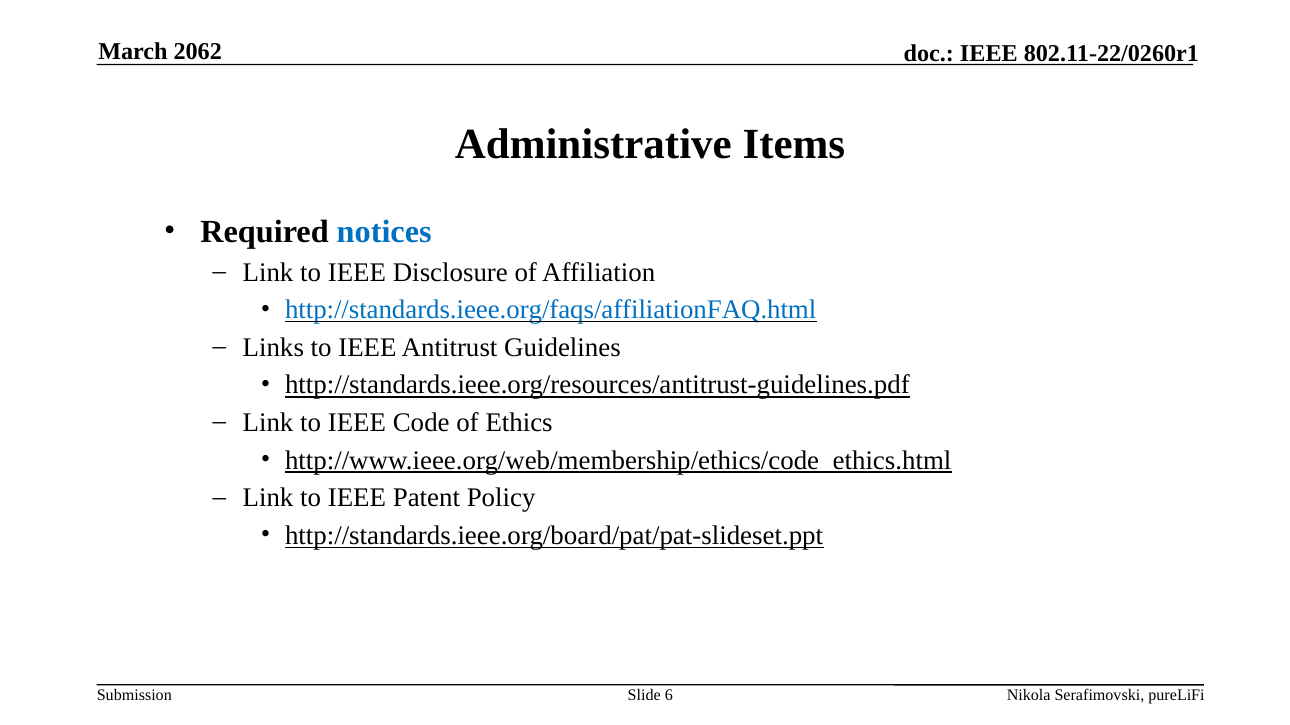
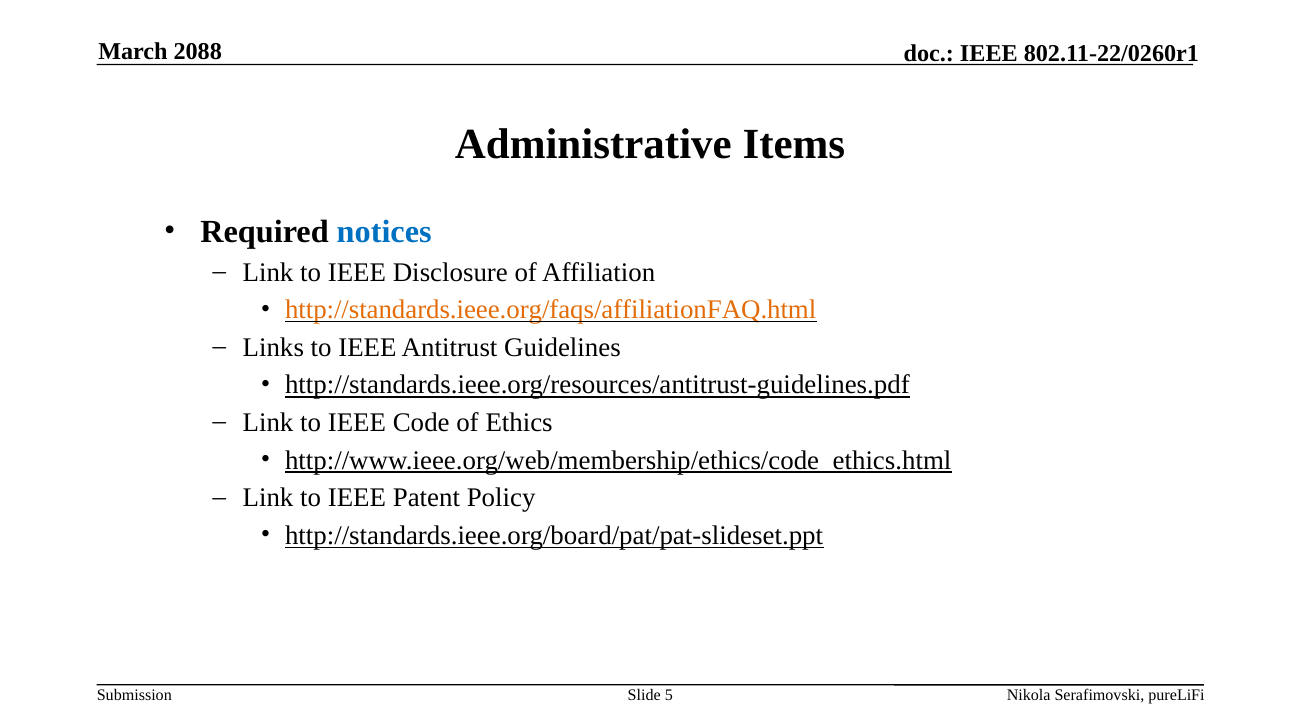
2062: 2062 -> 2088 (198, 51)
http://standards.ieee.org/faqs/affiliationFAQ.html colour: blue -> orange (551, 310)
6: 6 -> 5 (669, 696)
